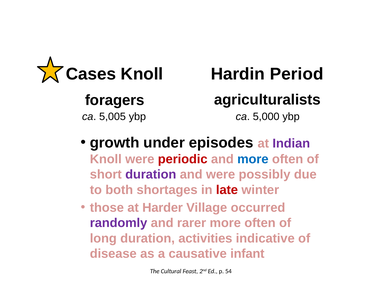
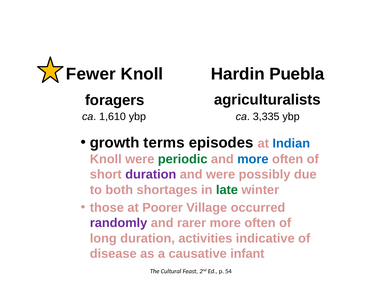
Cases: Cases -> Fewer (91, 74)
Period: Period -> Puebla (297, 74)
5,005: 5,005 -> 1,610 (112, 117)
5,000: 5,000 -> 3,335 (266, 117)
under: under -> terms (164, 143)
Indian colour: purple -> blue (291, 144)
periodic colour: red -> green (183, 159)
late colour: red -> green (227, 190)
Harder: Harder -> Poorer (163, 208)
